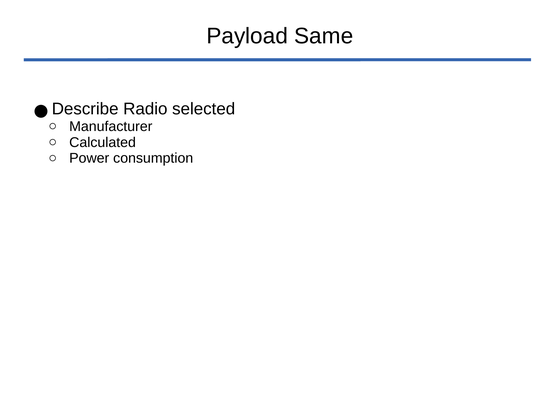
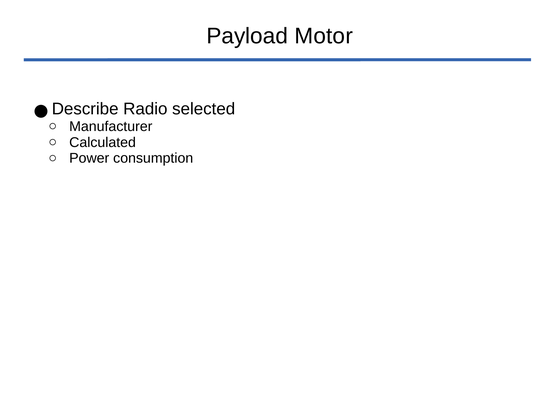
Same: Same -> Motor (324, 36)
